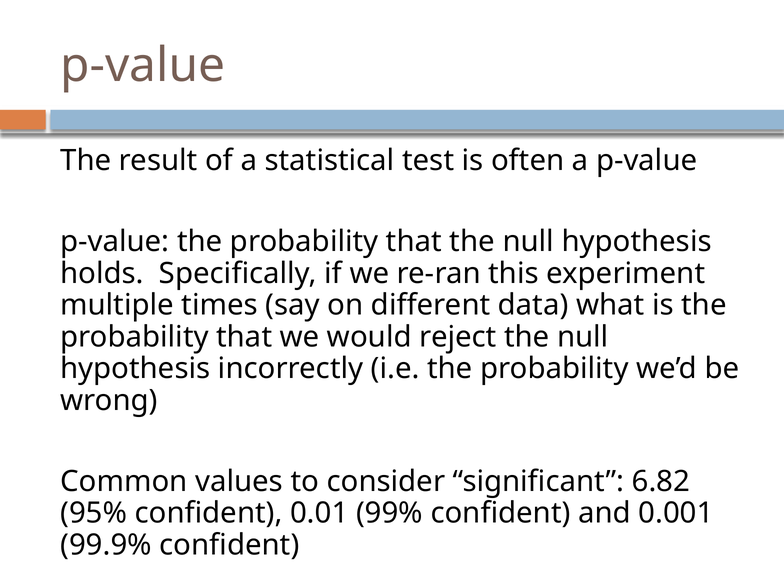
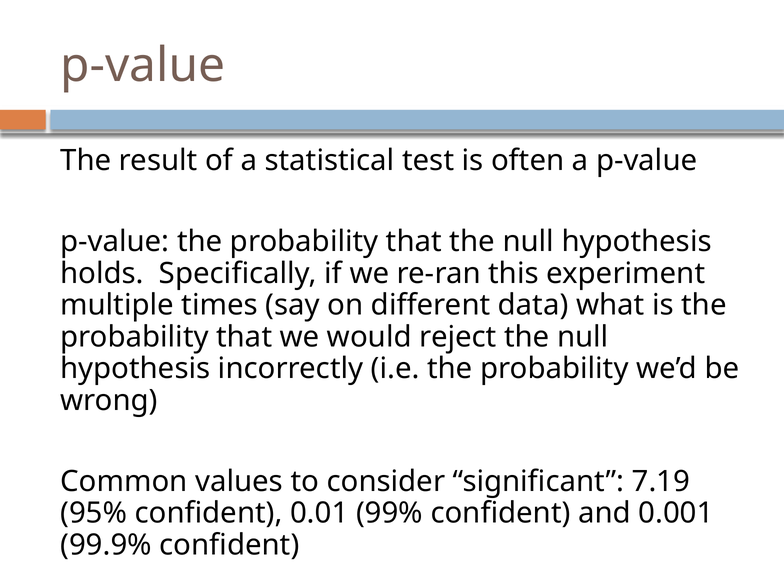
6.82: 6.82 -> 7.19 (661, 481)
